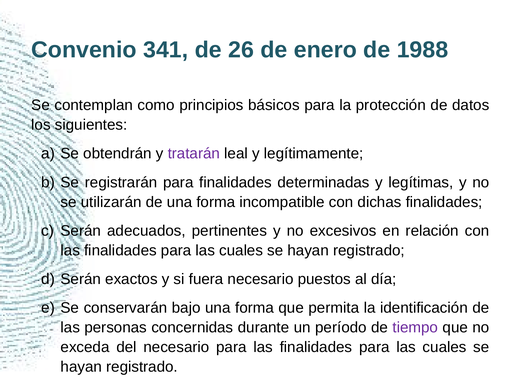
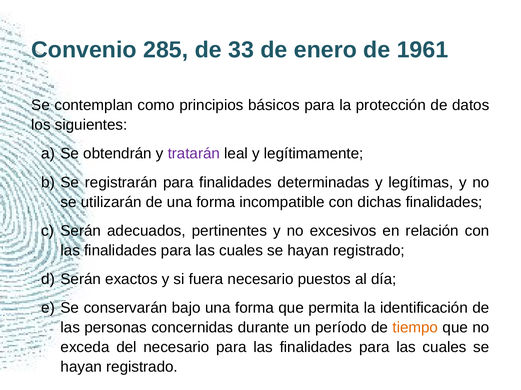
341: 341 -> 285 (166, 50)
26: 26 -> 33 (241, 50)
1988: 1988 -> 1961 (422, 50)
tiempo colour: purple -> orange (415, 328)
